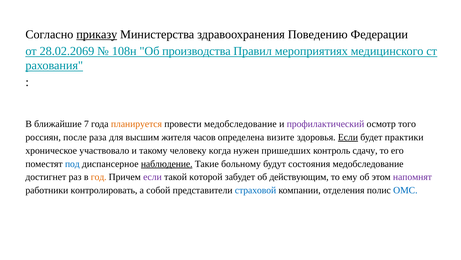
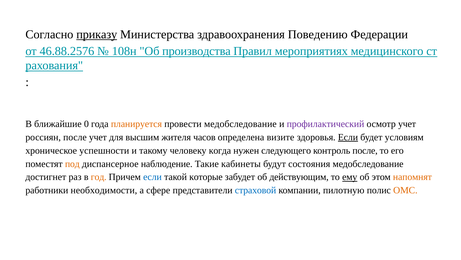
28.02.2069: 28.02.2069 -> 46.88.2576 (67, 51)
7: 7 -> 0 (86, 124)
осмотр того: того -> учет (407, 124)
после раза: раза -> учет (98, 137)
практики: практики -> условиям (404, 137)
участвовало: участвовало -> успешности (104, 150)
пришедших: пришедших -> следующего (286, 150)
контроль сдачу: сдачу -> после (365, 150)
под colour: blue -> orange (72, 163)
наблюдение underline: present -> none (167, 163)
больному: больному -> кабинеты (241, 163)
если colour: purple -> blue (152, 177)
которой: которой -> которые (206, 177)
ему underline: none -> present (350, 177)
напомнят colour: purple -> orange (412, 177)
контролировать: контролировать -> необходимости (104, 190)
собой: собой -> сфере (158, 190)
отделения: отделения -> пилотную (344, 190)
ОМС colour: blue -> orange (405, 190)
